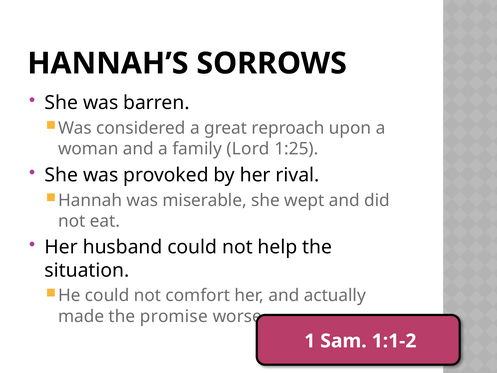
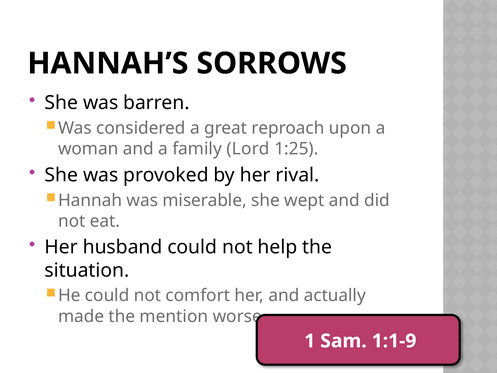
promise: promise -> mention (174, 316)
1:1-2: 1:1-2 -> 1:1-9 (394, 341)
